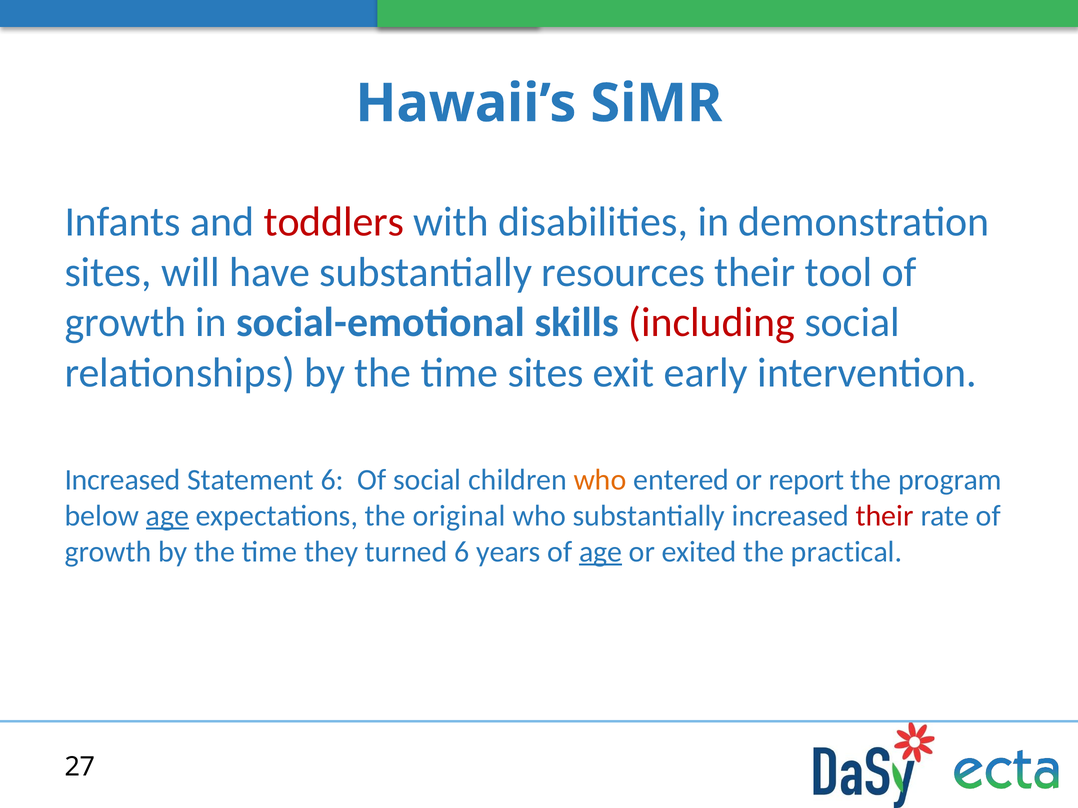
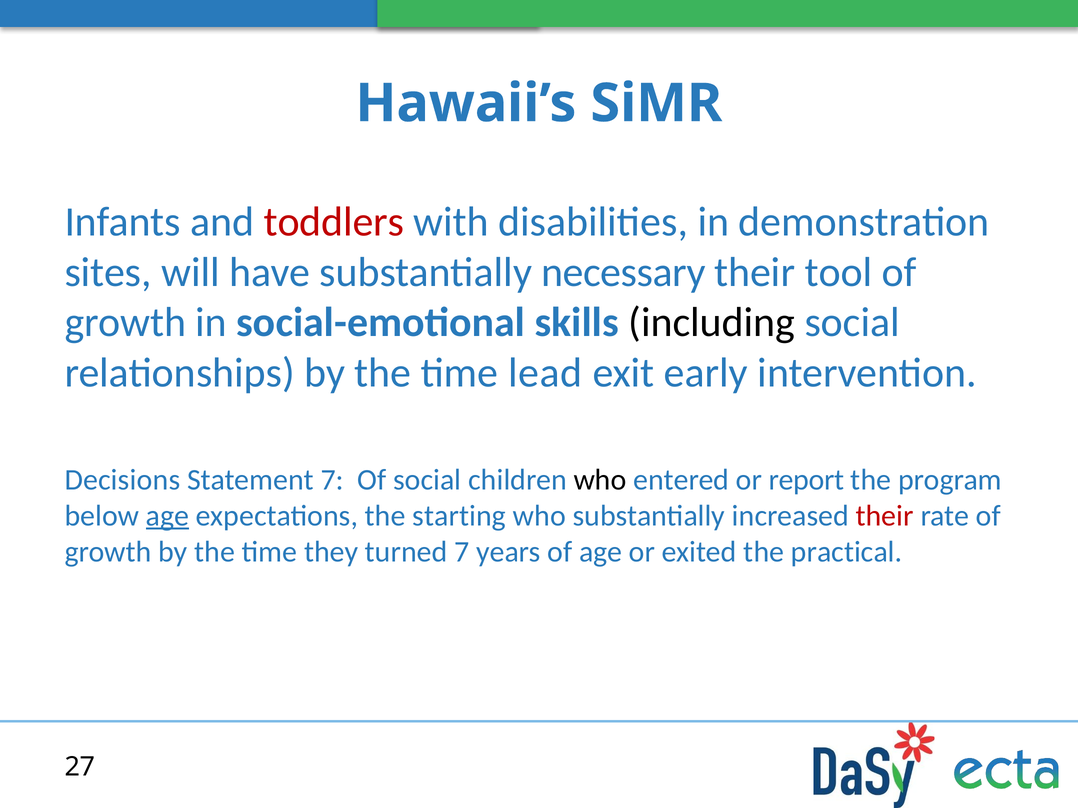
resources: resources -> necessary (623, 272)
including colour: red -> black (712, 323)
time sites: sites -> lead (545, 373)
Increased: Increased -> Decisions (122, 480)
Statement 6: 6 -> 7 (332, 480)
who colour: orange -> black (600, 480)
original: original -> starting (459, 516)
turned 6: 6 -> 7 (462, 552)
age underline: present -> none (601, 552)
